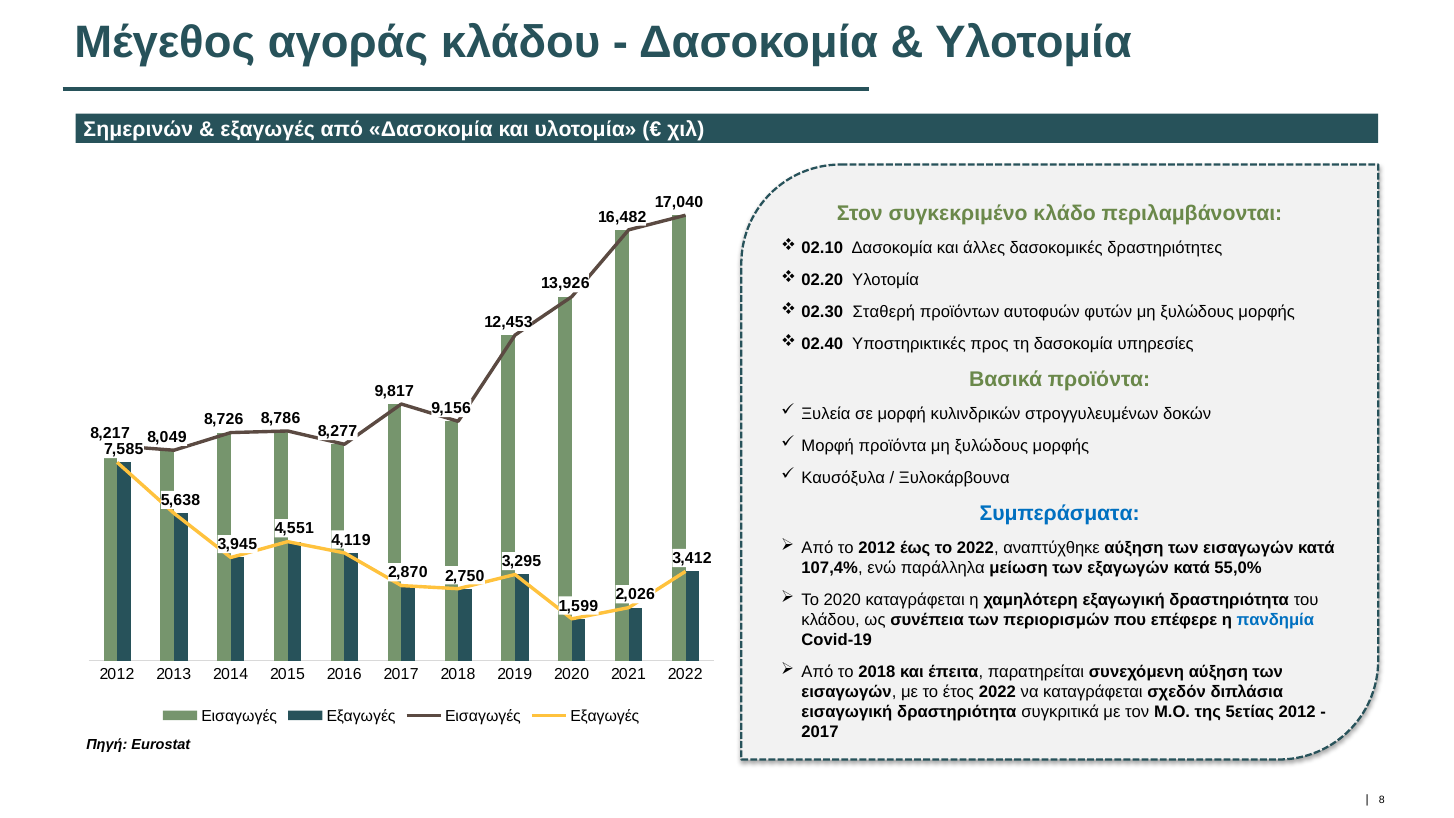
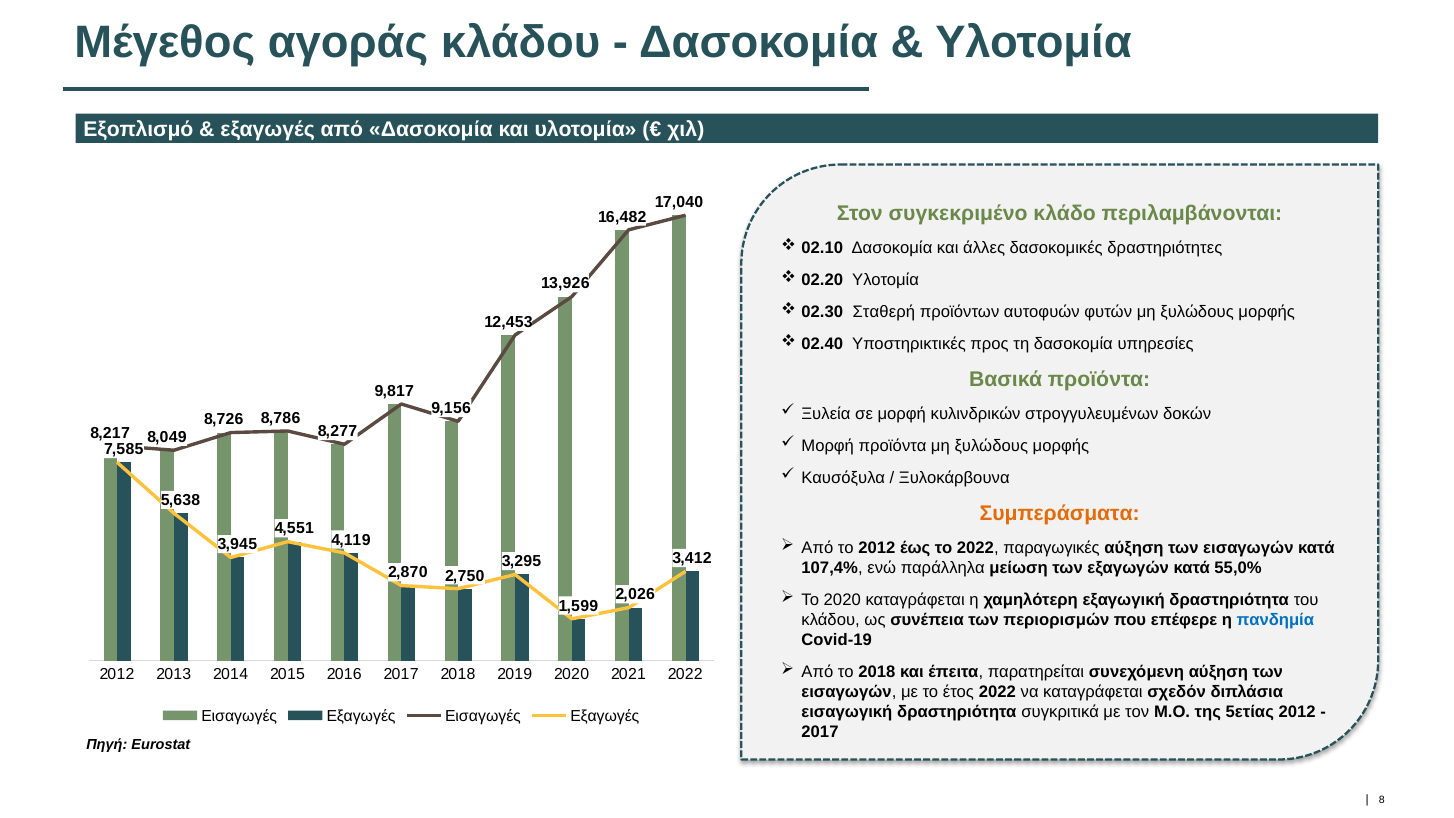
Σημερινών: Σημερινών -> Εξοπλισμό (138, 130)
Συμπεράσματα colour: blue -> orange (1060, 513)
αναπτύχθηκε: αναπτύχθηκε -> παραγωγικές (1052, 548)
